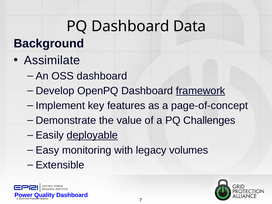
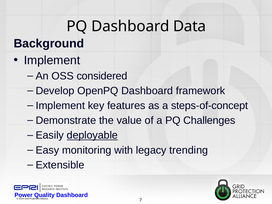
Assimilate: Assimilate -> Implement (52, 60)
OSS dashboard: dashboard -> considered (102, 76)
framework underline: present -> none (201, 91)
page-of-concept: page-of-concept -> steps-of-concept (210, 106)
volumes: volumes -> trending (189, 150)
